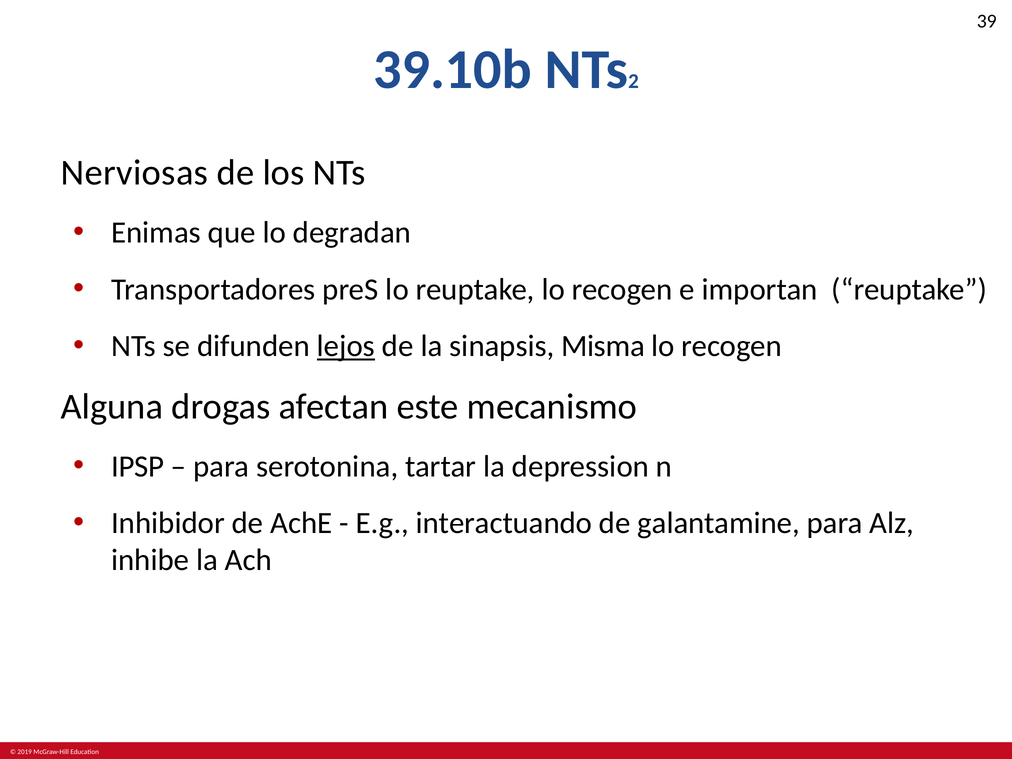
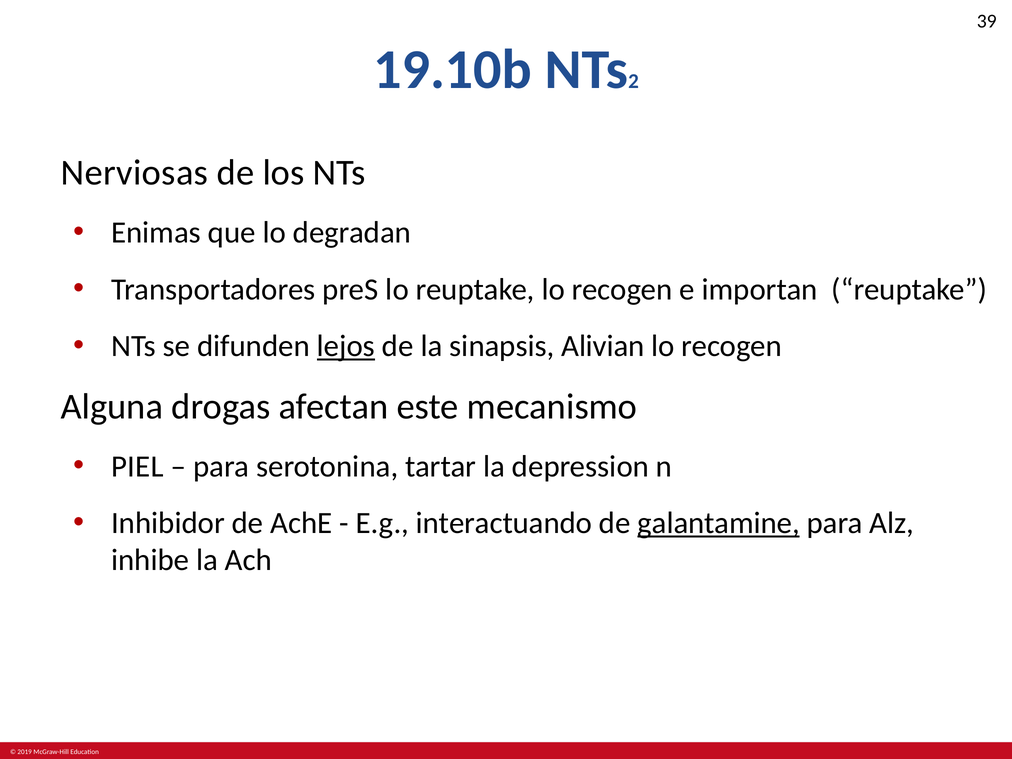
39.10b: 39.10b -> 19.10b (453, 70)
Misma: Misma -> Alivian (603, 346)
IPSP: IPSP -> PIEL (137, 466)
galantamine underline: none -> present (719, 523)
